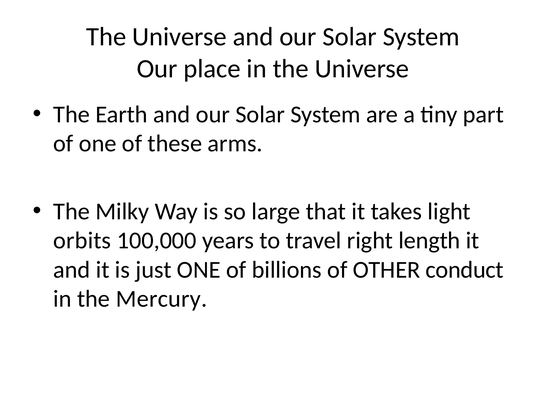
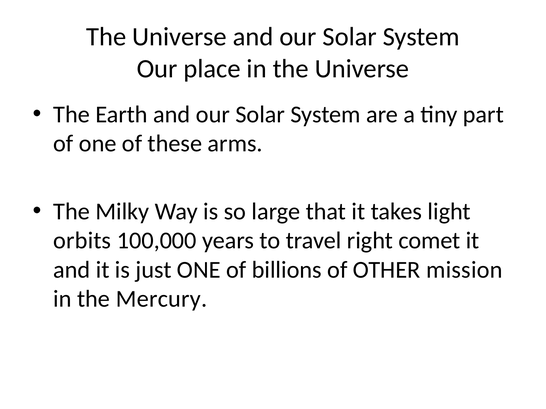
length: length -> comet (429, 241)
conduct: conduct -> mission (464, 270)
